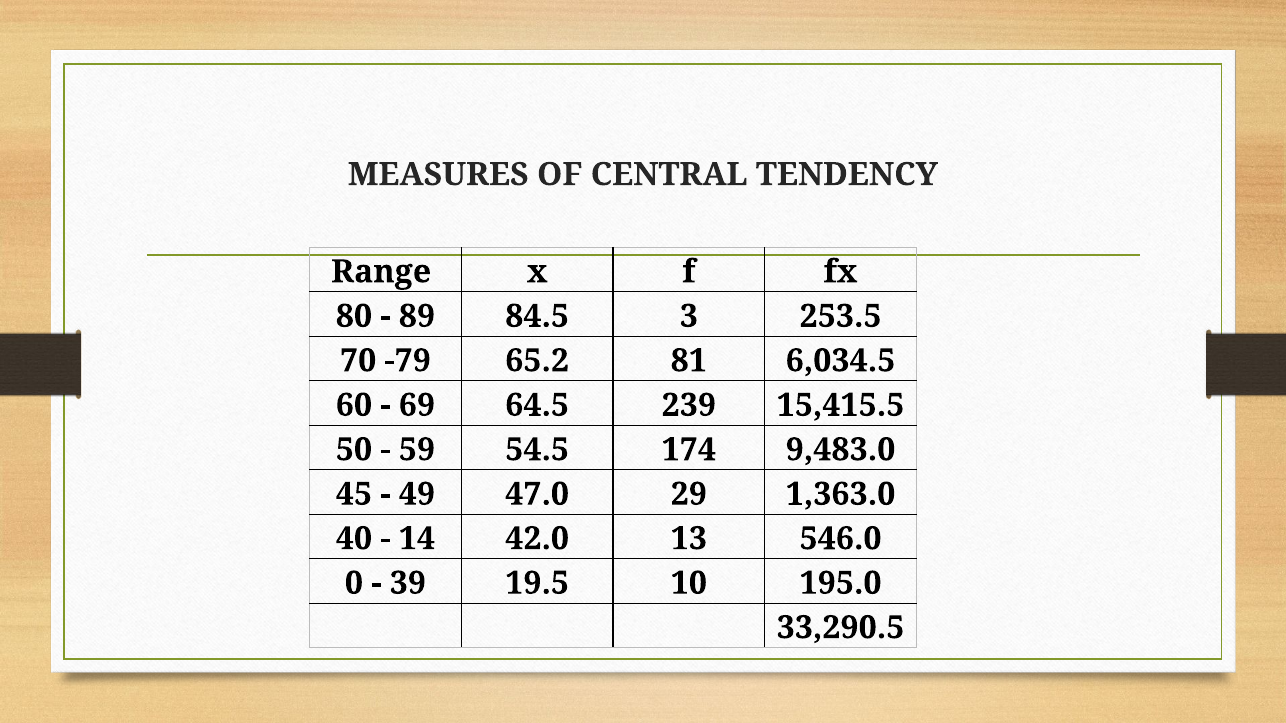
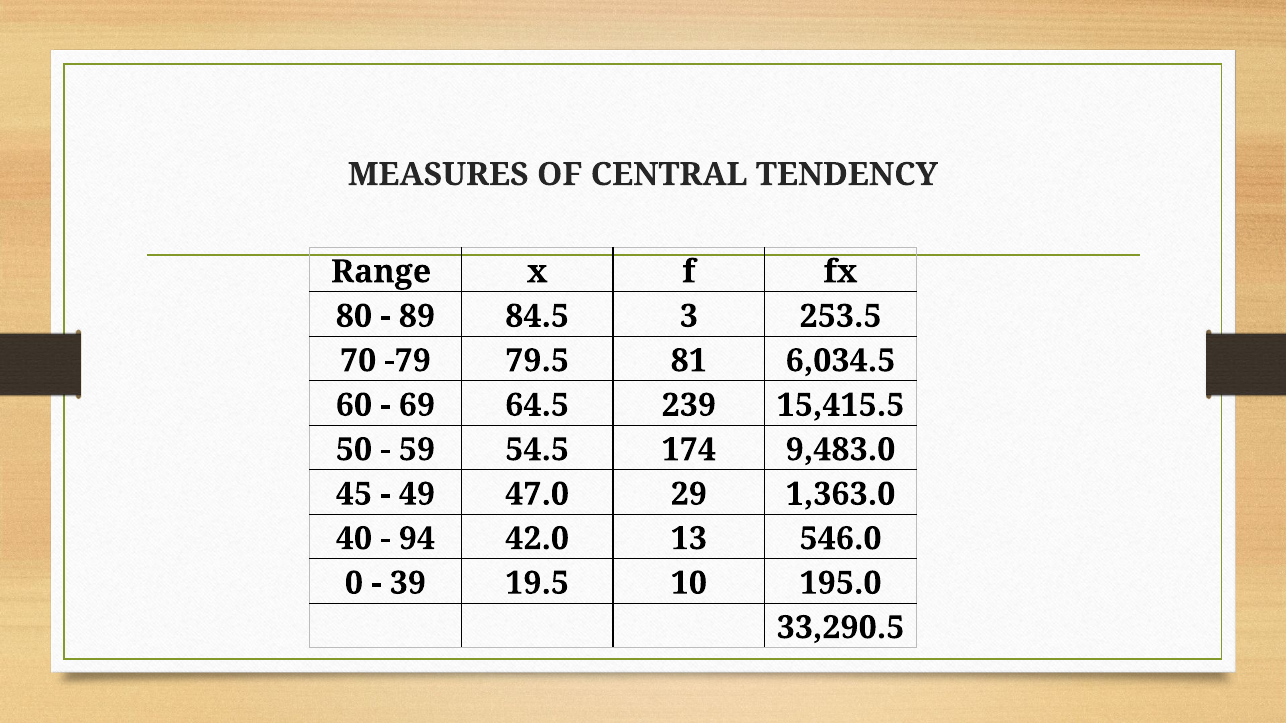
65.2: 65.2 -> 79.5 (537, 361)
14: 14 -> 94 (417, 539)
